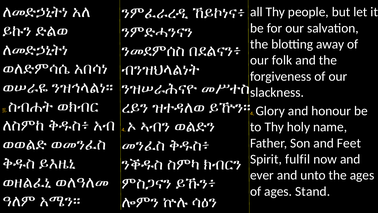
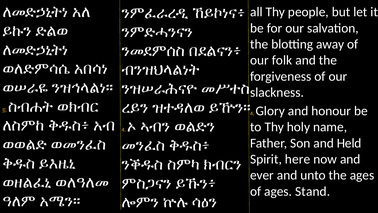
Feet: Feet -> Held (349, 143)
fulfil: fulfil -> here (298, 159)
